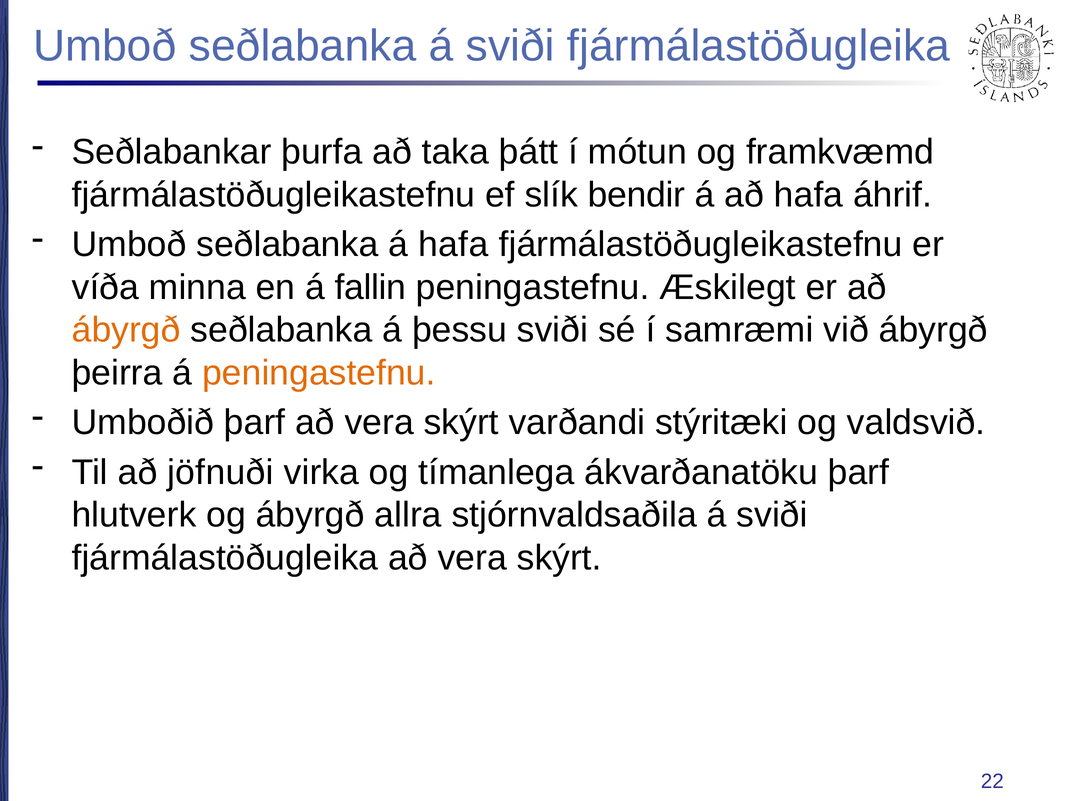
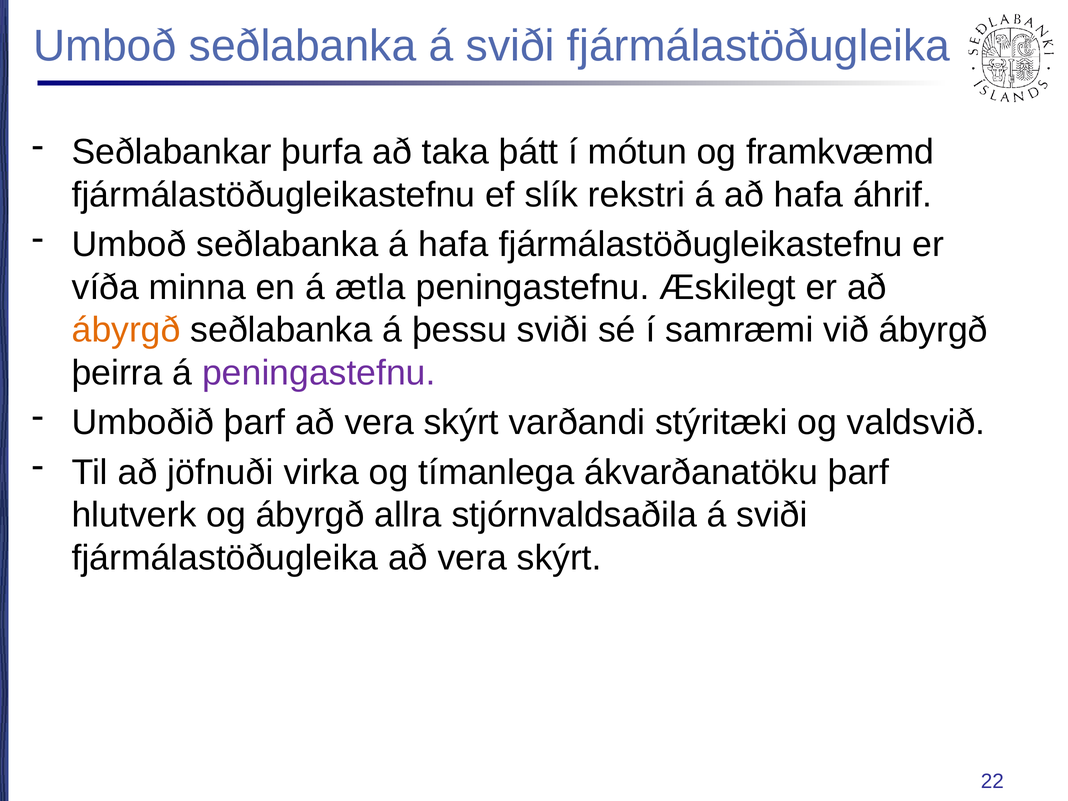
bendir: bendir -> rekstri (636, 195)
fallin: fallin -> ætla (370, 287)
peningastefnu colour: orange -> purple (319, 373)
